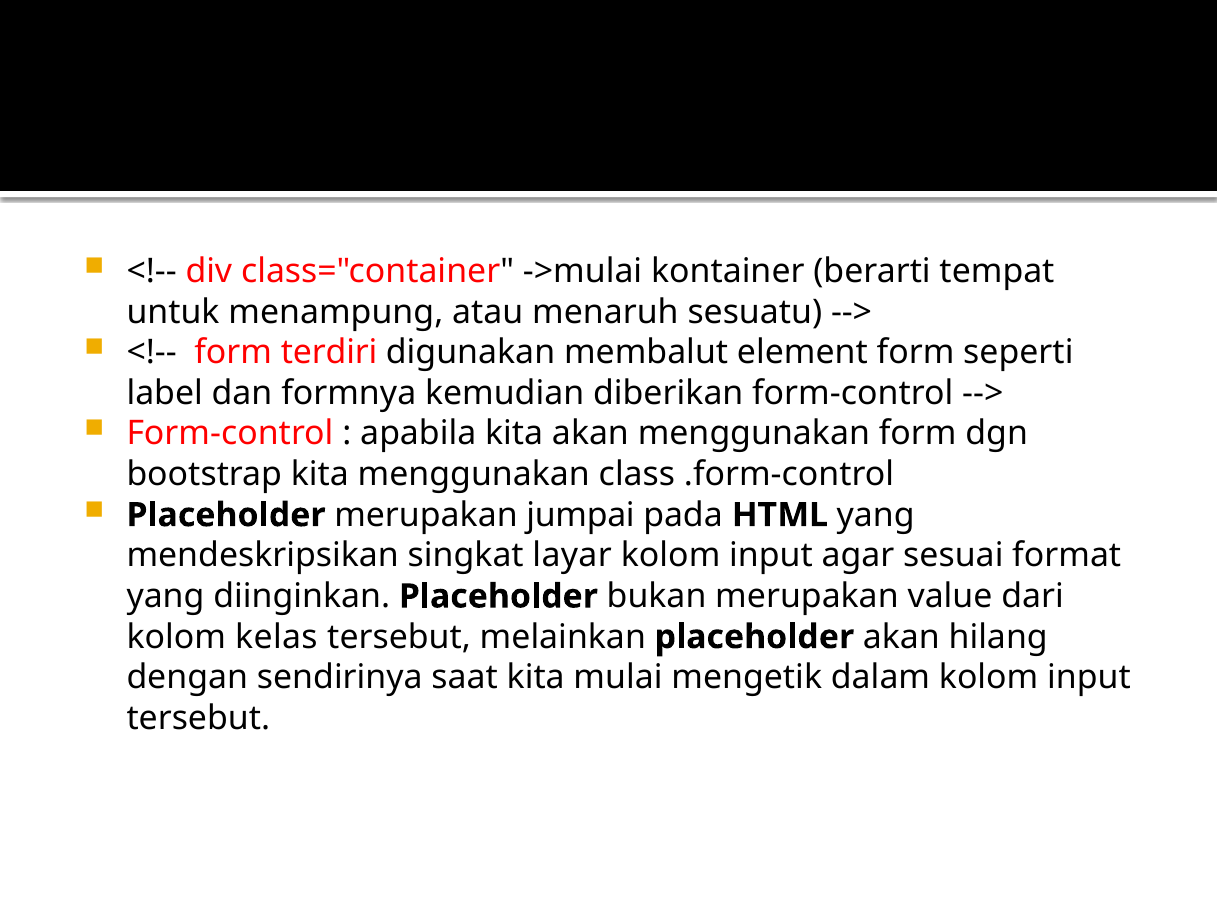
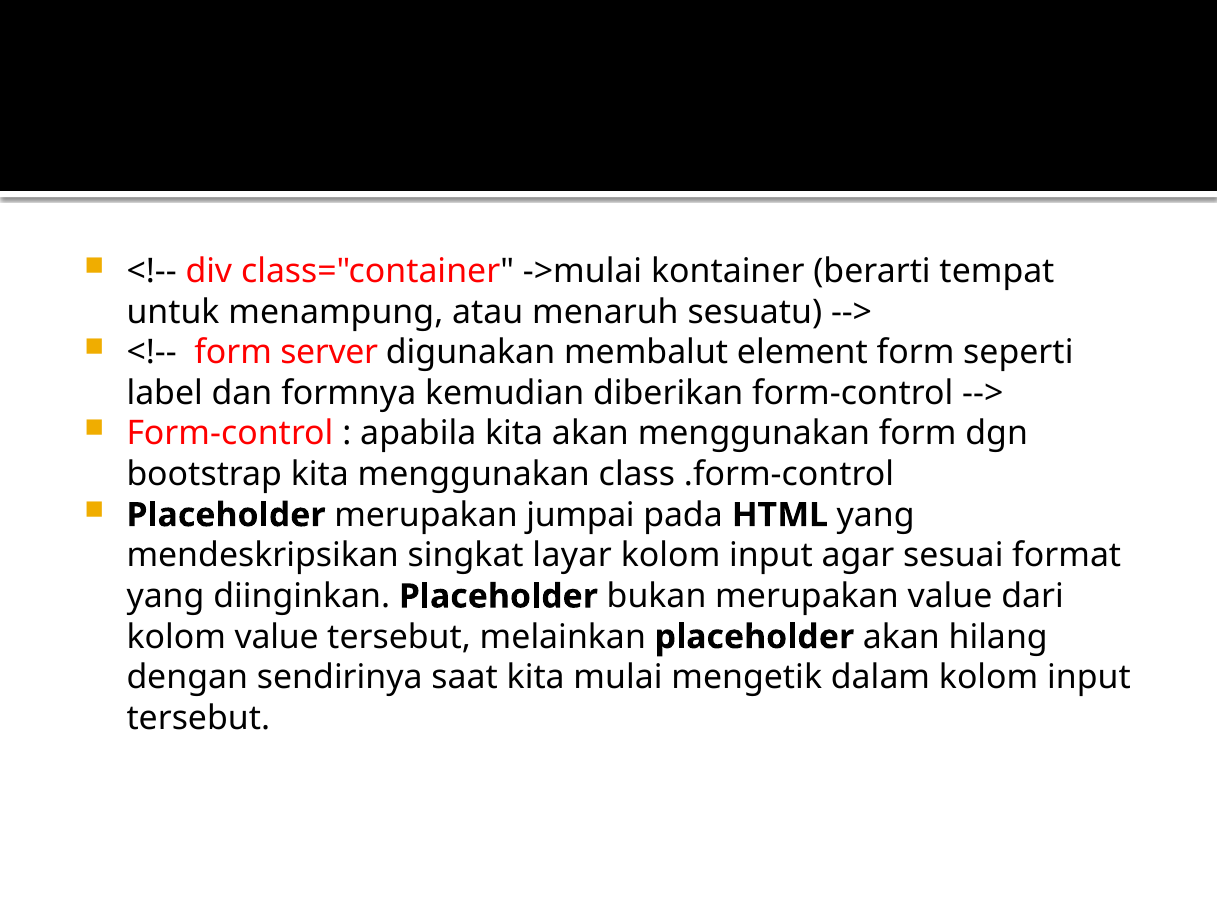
terdiri: terdiri -> server (329, 352)
kolom kelas: kelas -> value (277, 637)
